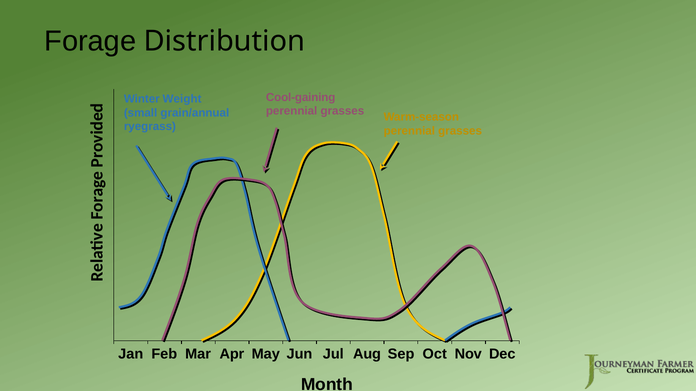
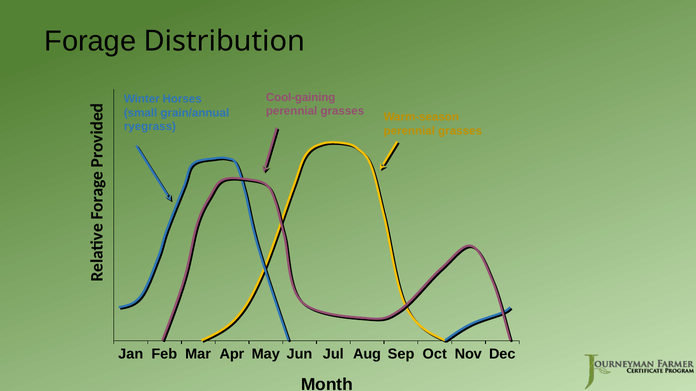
Weight: Weight -> Horses (182, 99)
